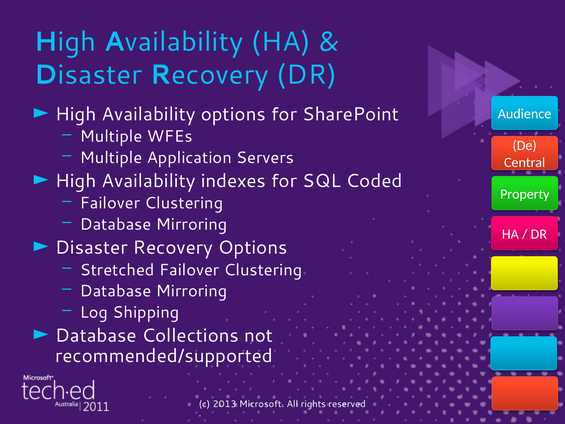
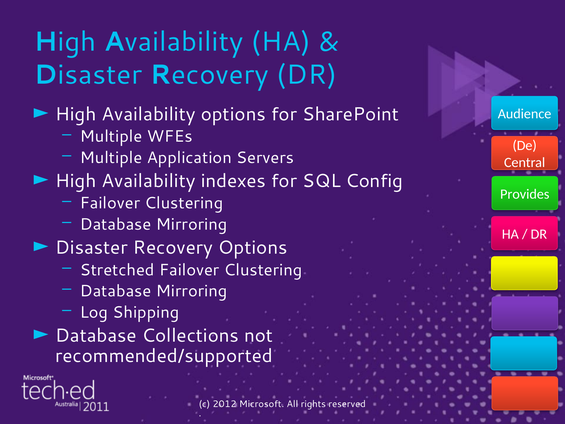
Coded: Coded -> Config (374, 181)
Property: Property -> Provides (525, 194)
2013: 2013 -> 2012 (225, 404)
